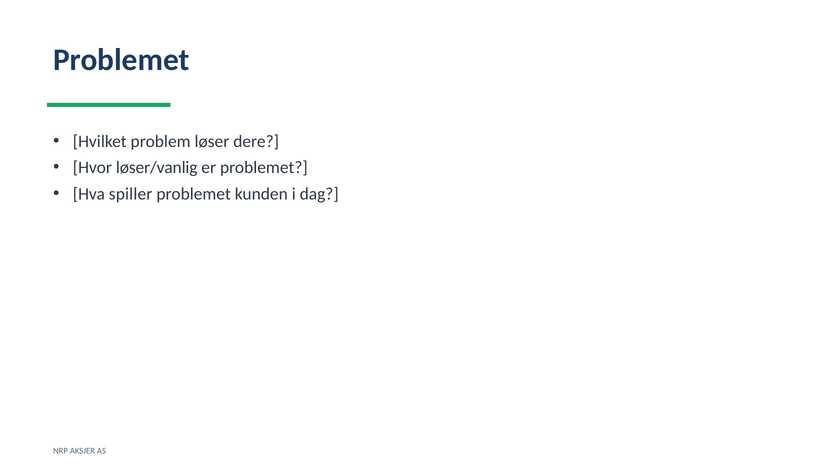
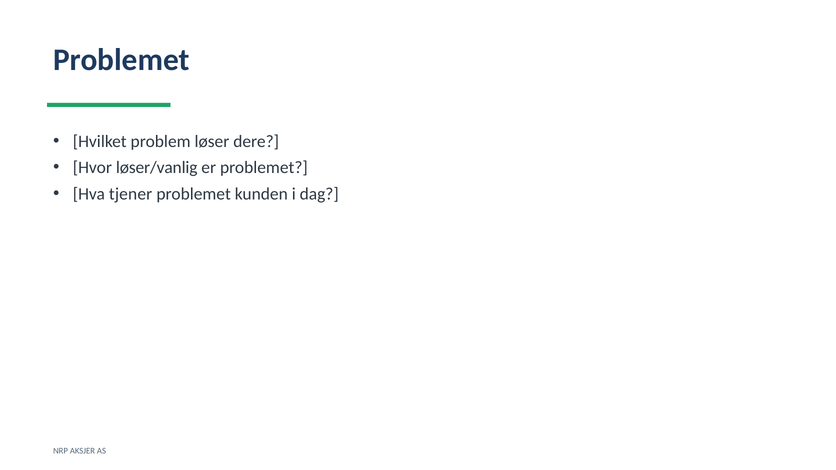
spiller: spiller -> tjener (131, 194)
